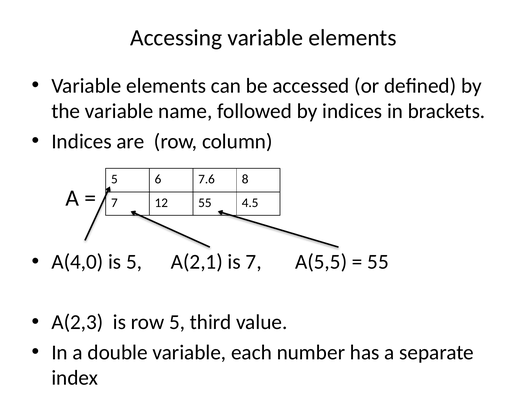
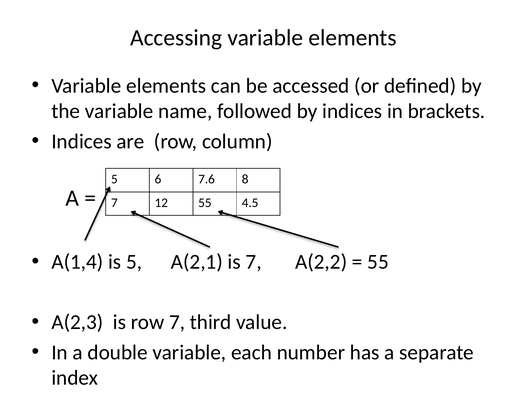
A(4,0: A(4,0 -> A(1,4 (77, 262)
A(5,5: A(5,5 -> A(2,2 (321, 262)
row 5: 5 -> 7 (177, 322)
